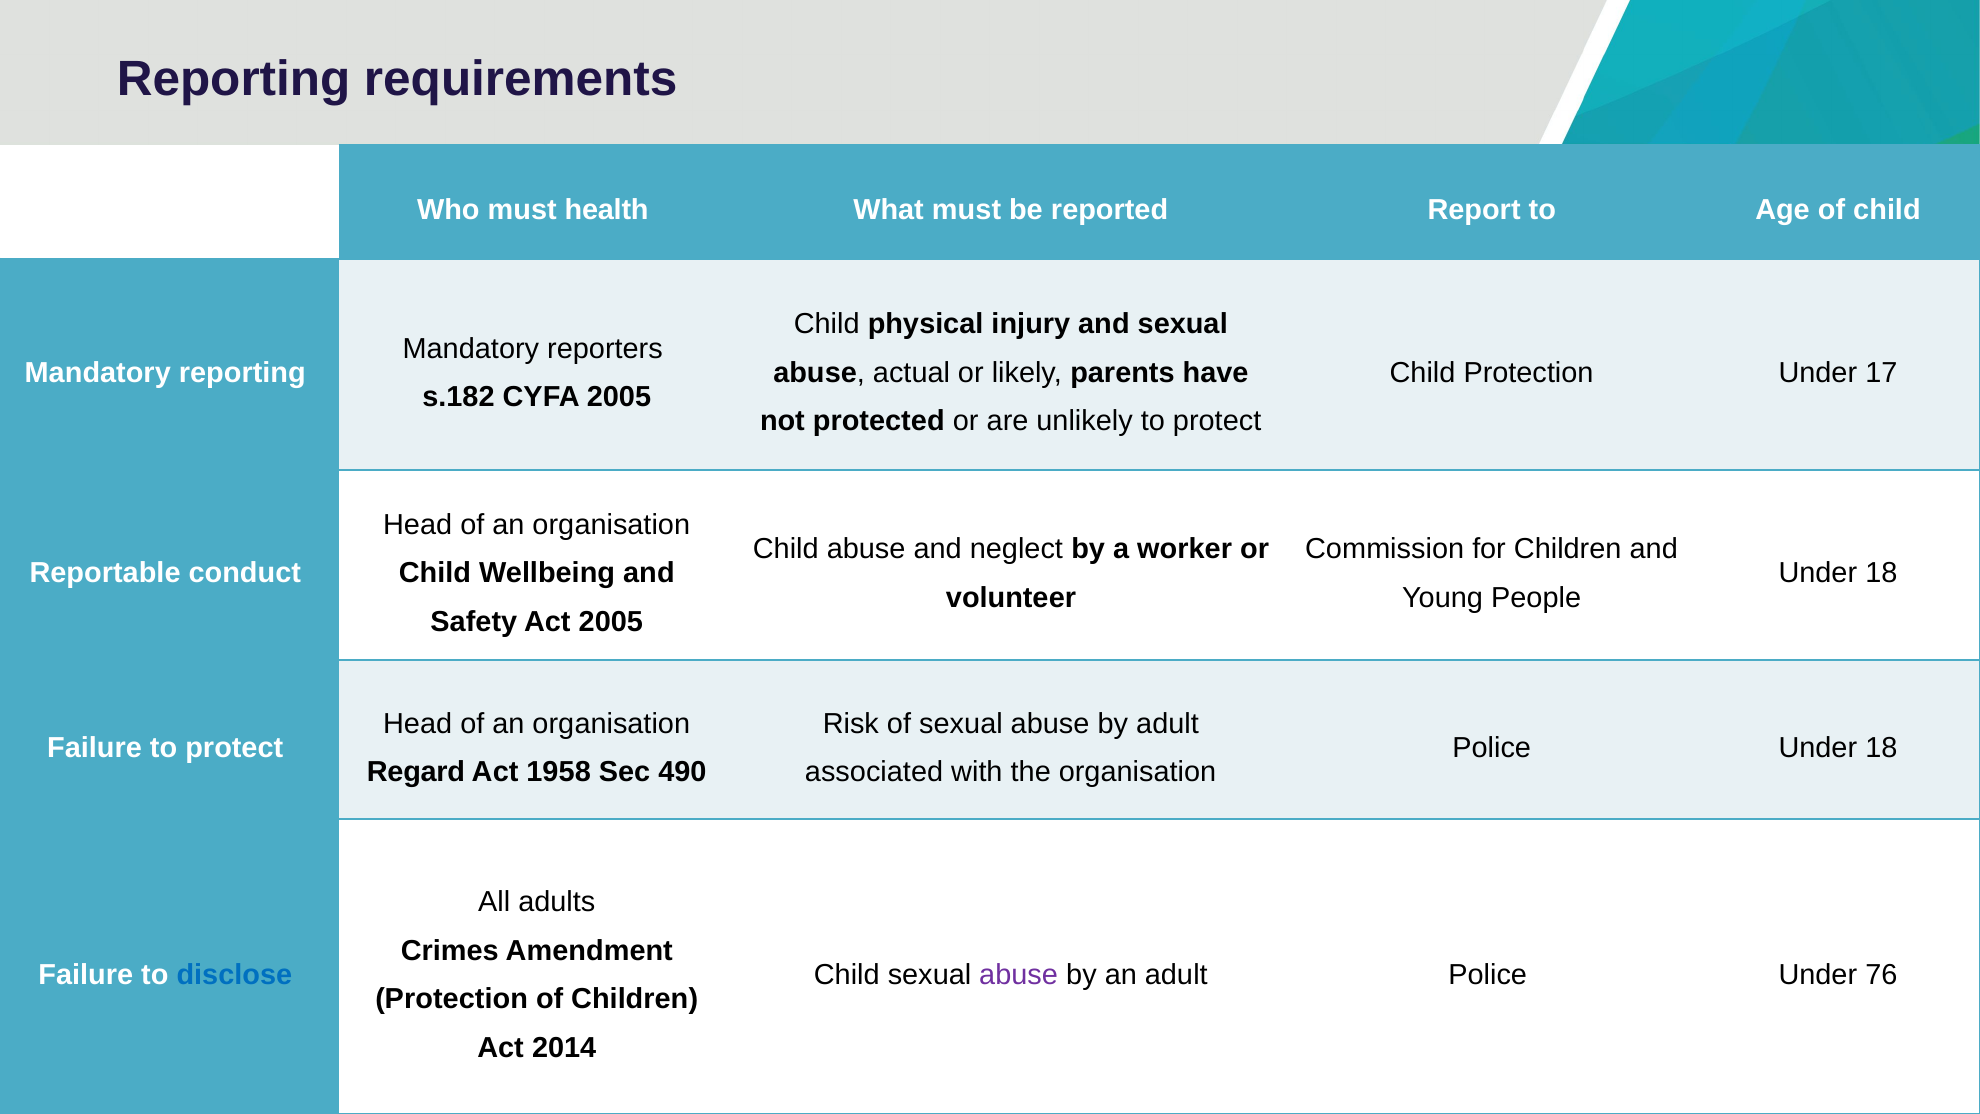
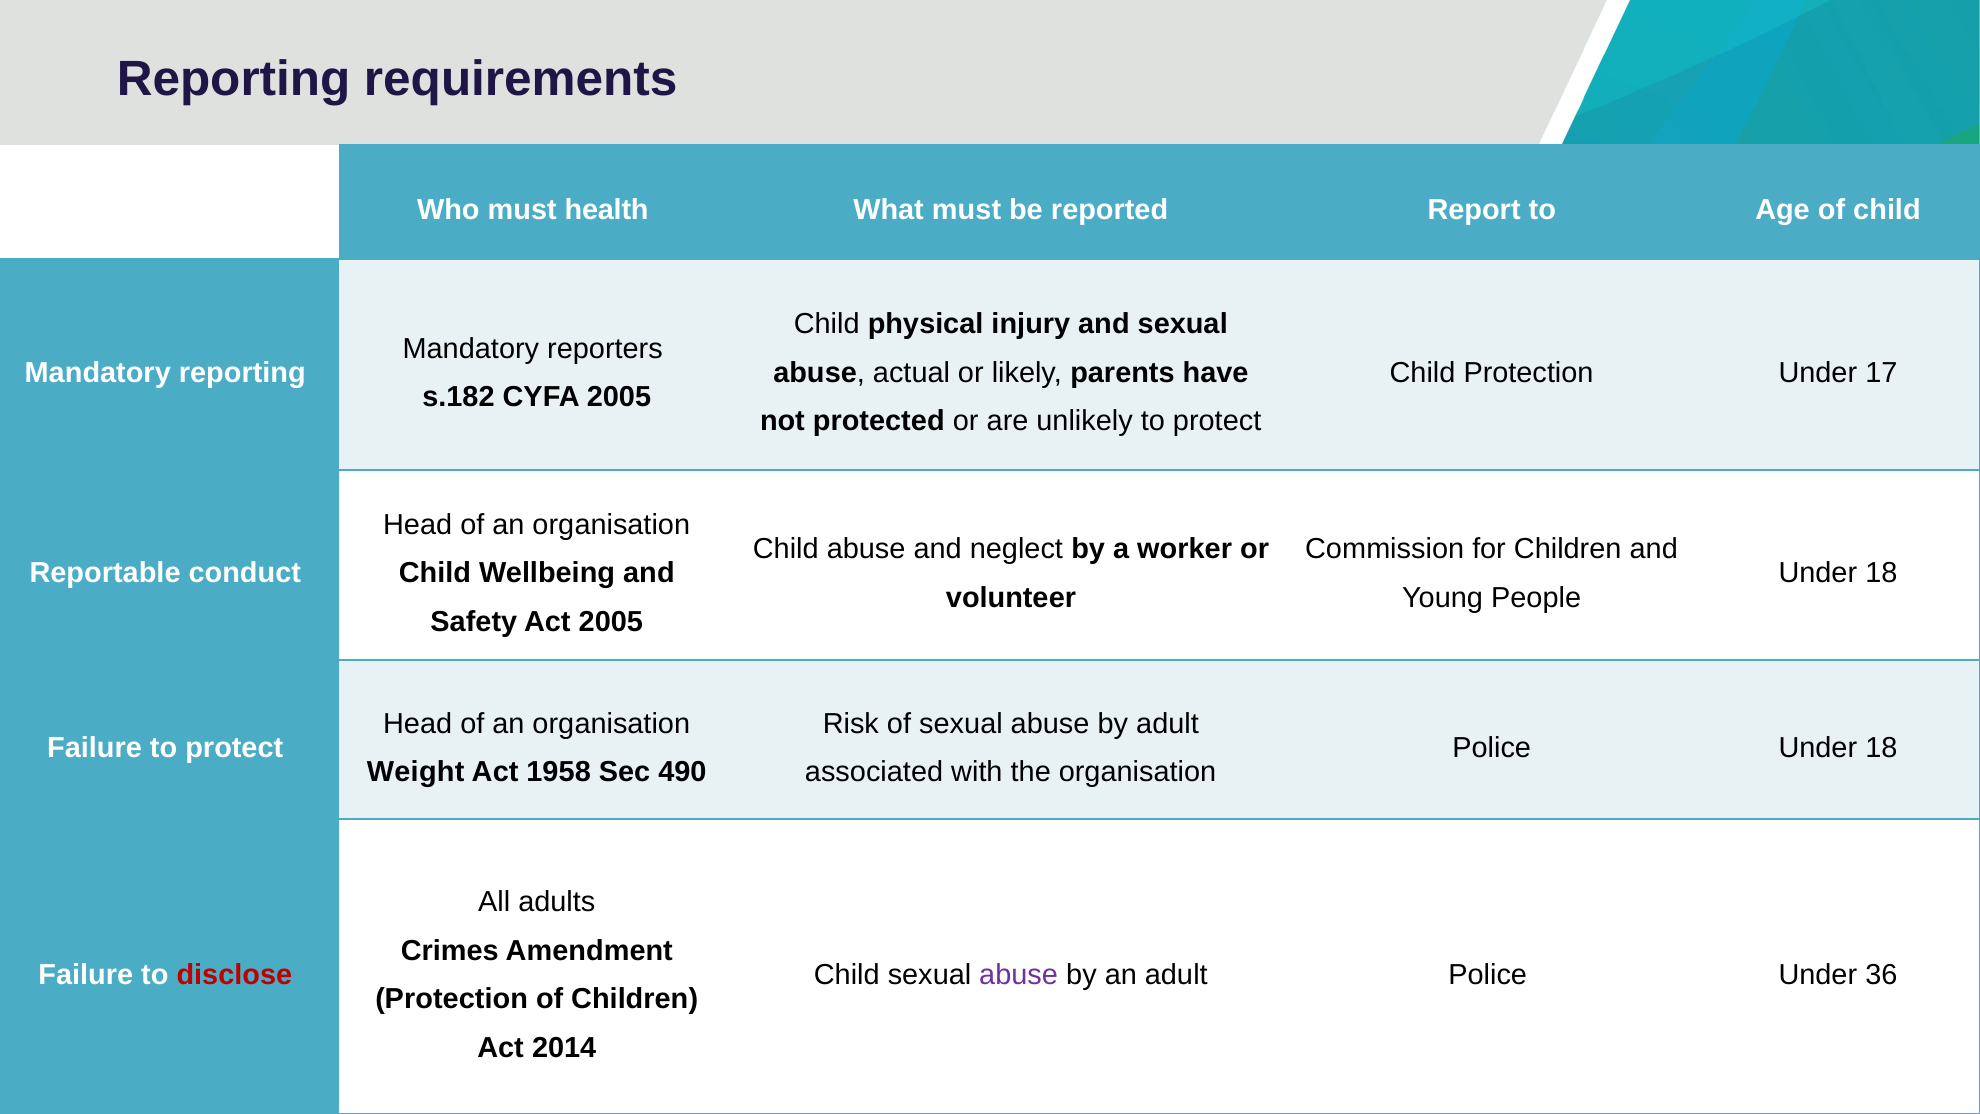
Regard: Regard -> Weight (416, 772)
disclose colour: blue -> red (234, 975)
76: 76 -> 36 (1881, 975)
